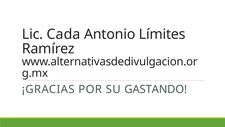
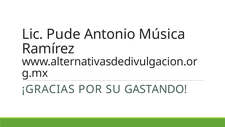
Cada: Cada -> Pude (64, 34)
Límites: Límites -> Música (162, 34)
